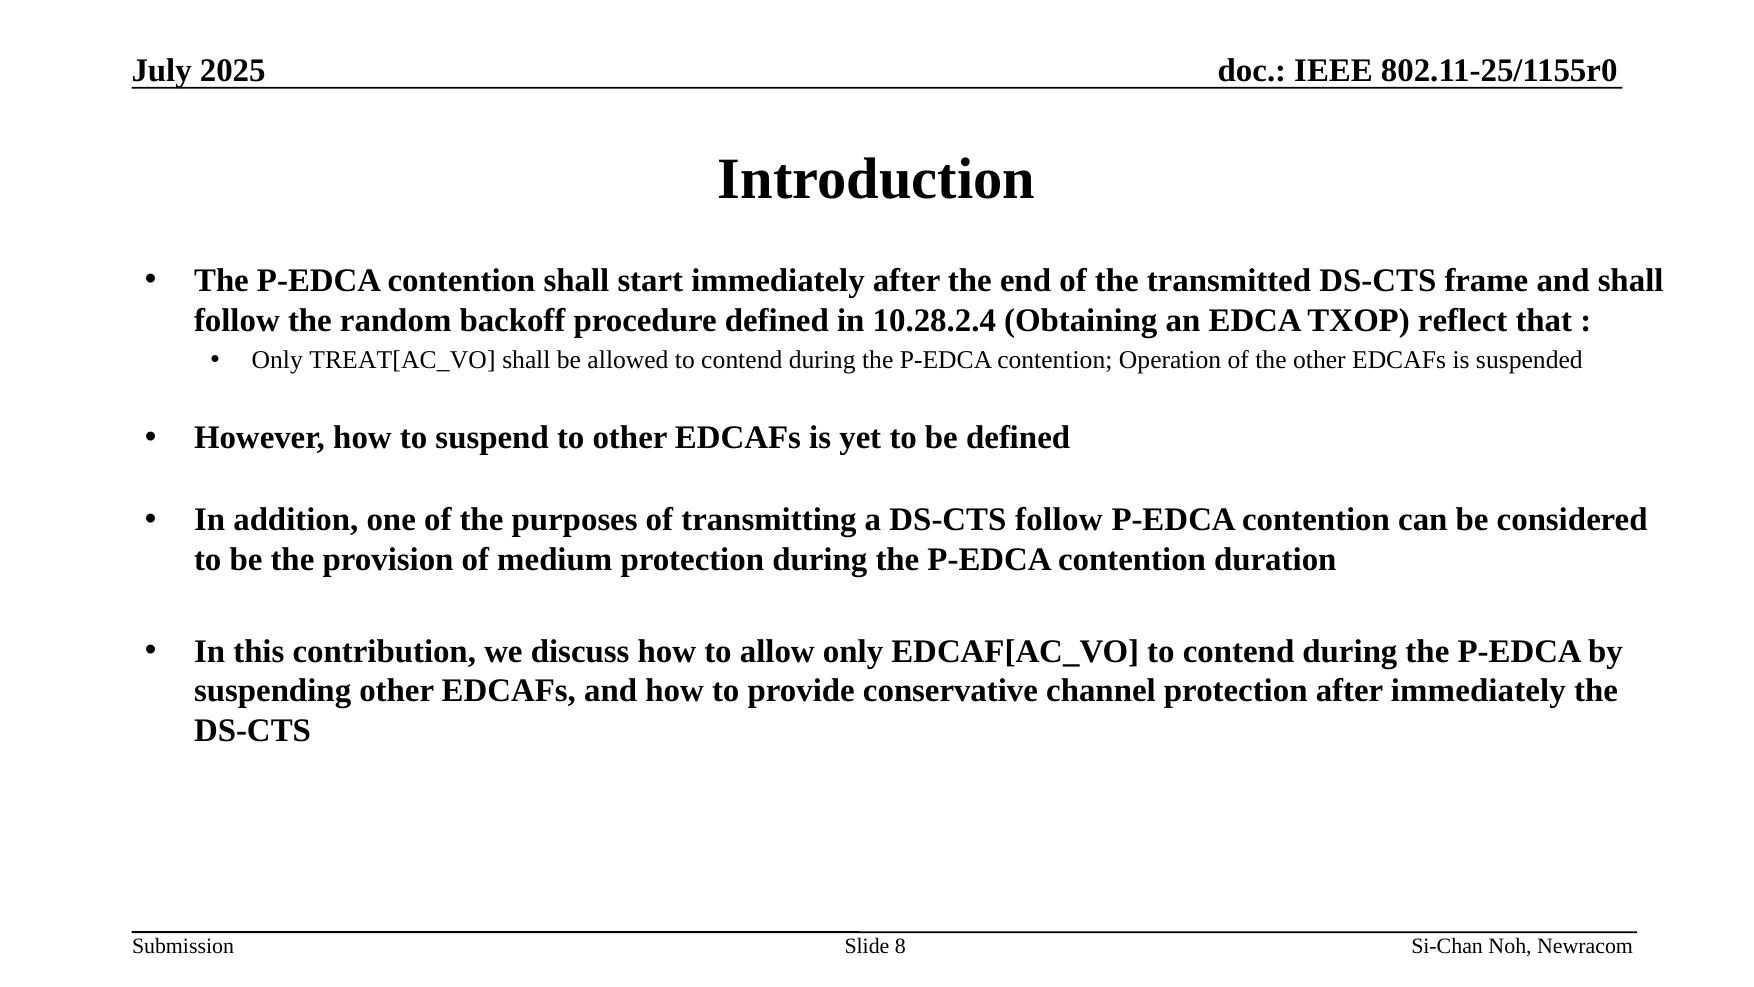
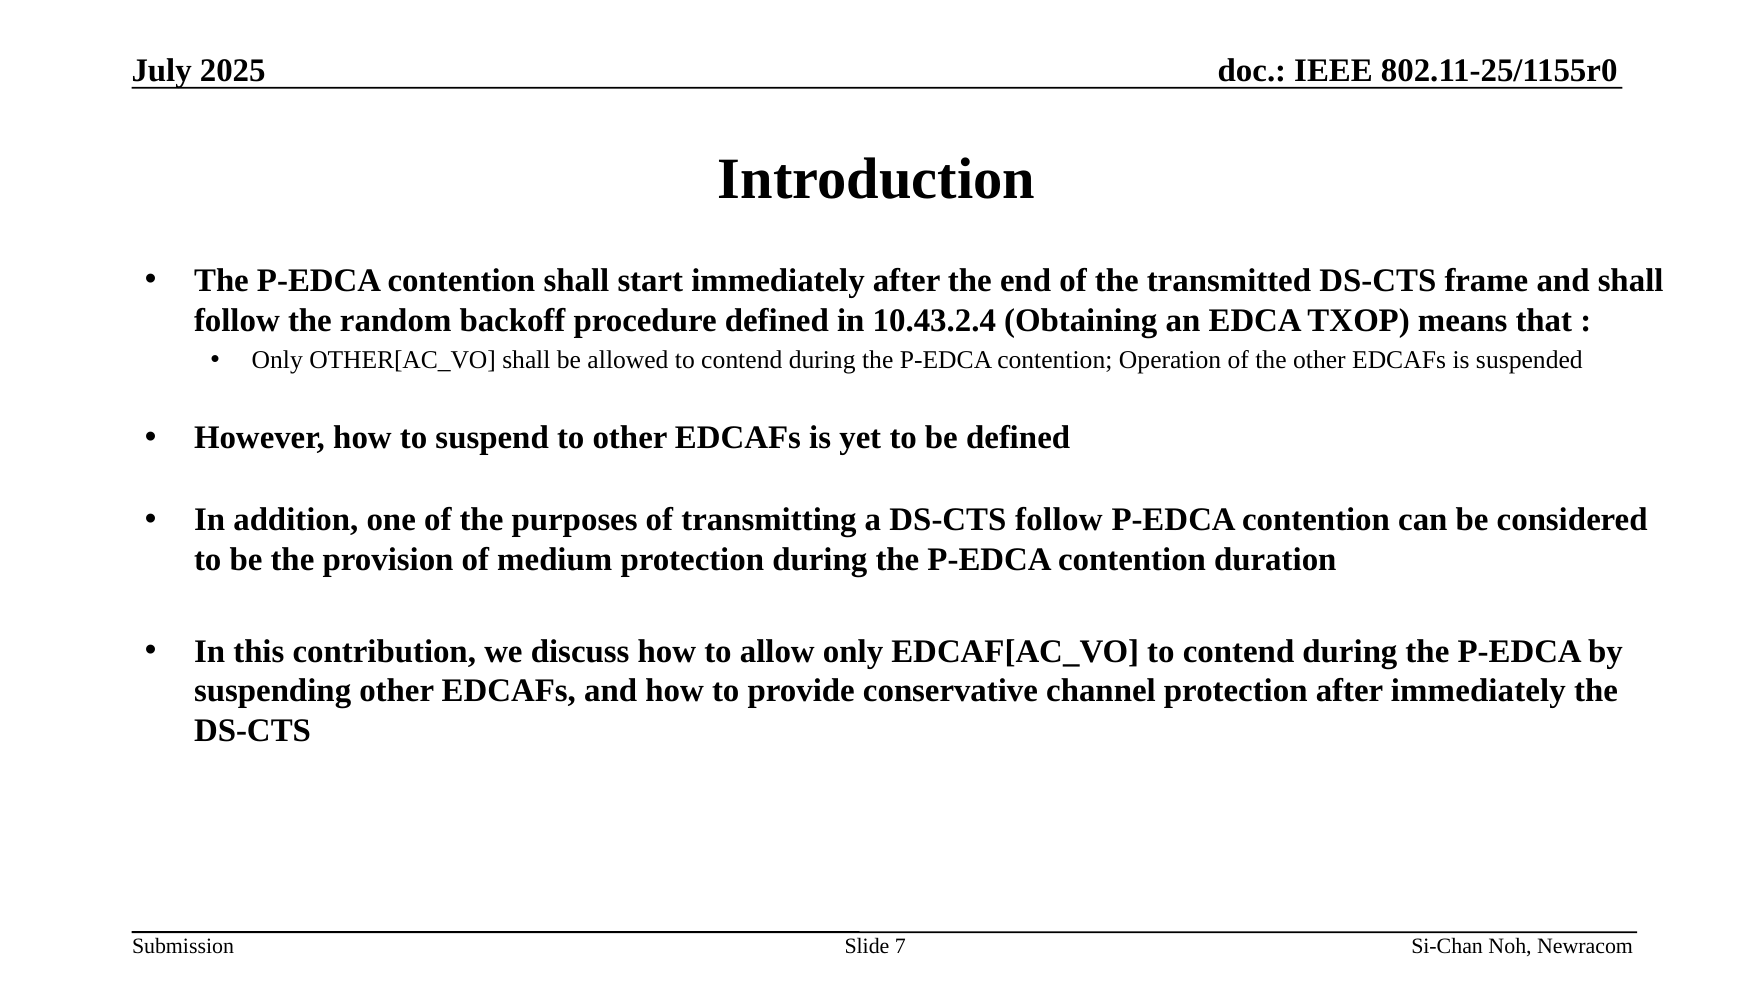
10.28.2.4: 10.28.2.4 -> 10.43.2.4 (934, 320)
reflect: reflect -> means (1463, 320)
TREAT[AC_VO: TREAT[AC_VO -> OTHER[AC_VO (403, 360)
8: 8 -> 7 (900, 946)
